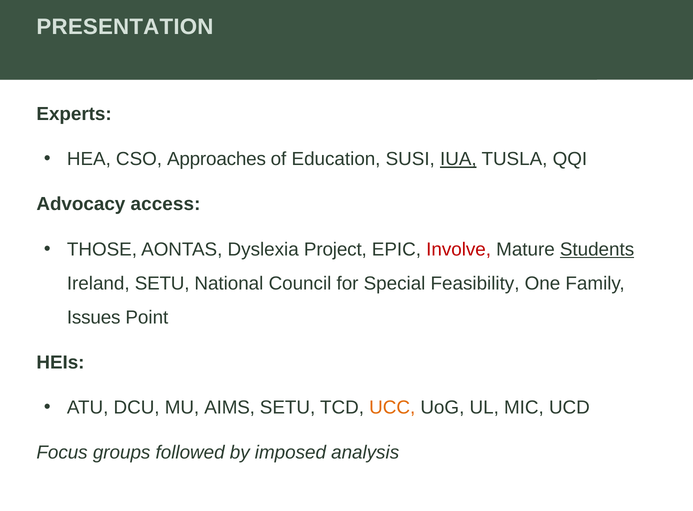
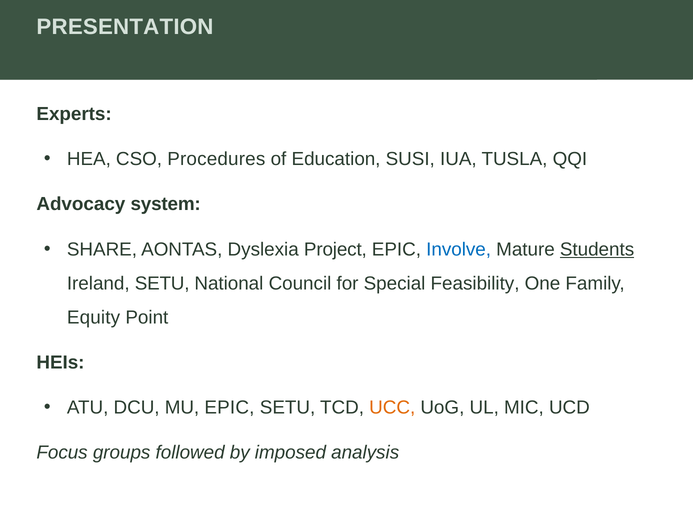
Approaches: Approaches -> Procedures (216, 159)
IUA underline: present -> none (458, 159)
access: access -> system (166, 204)
THOSE: THOSE -> SHARE (102, 249)
Involve colour: red -> blue (459, 249)
Issues: Issues -> Equity (94, 317)
MU AIMS: AIMS -> EPIC (229, 407)
